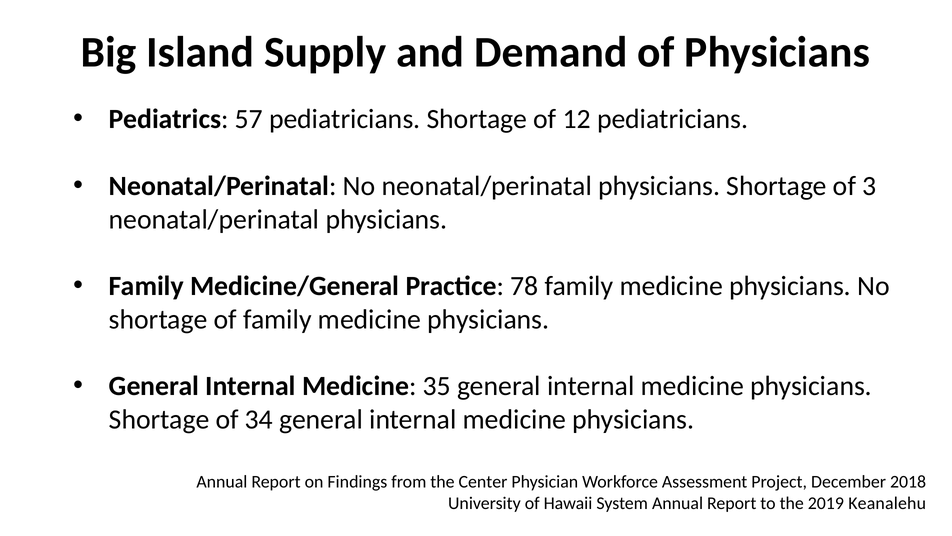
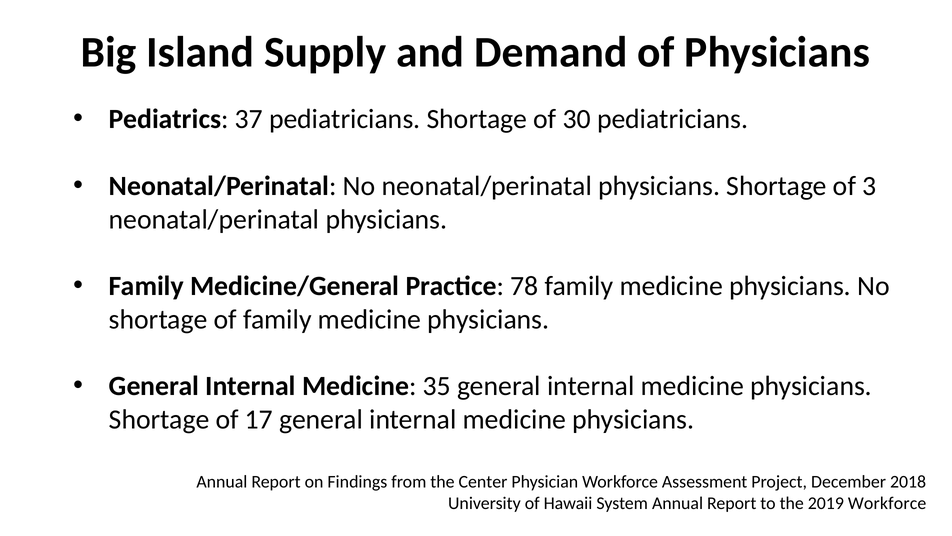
57: 57 -> 37 (249, 119)
12: 12 -> 30 (577, 119)
34: 34 -> 17 (259, 419)
2019 Keanalehu: Keanalehu -> Workforce (887, 503)
